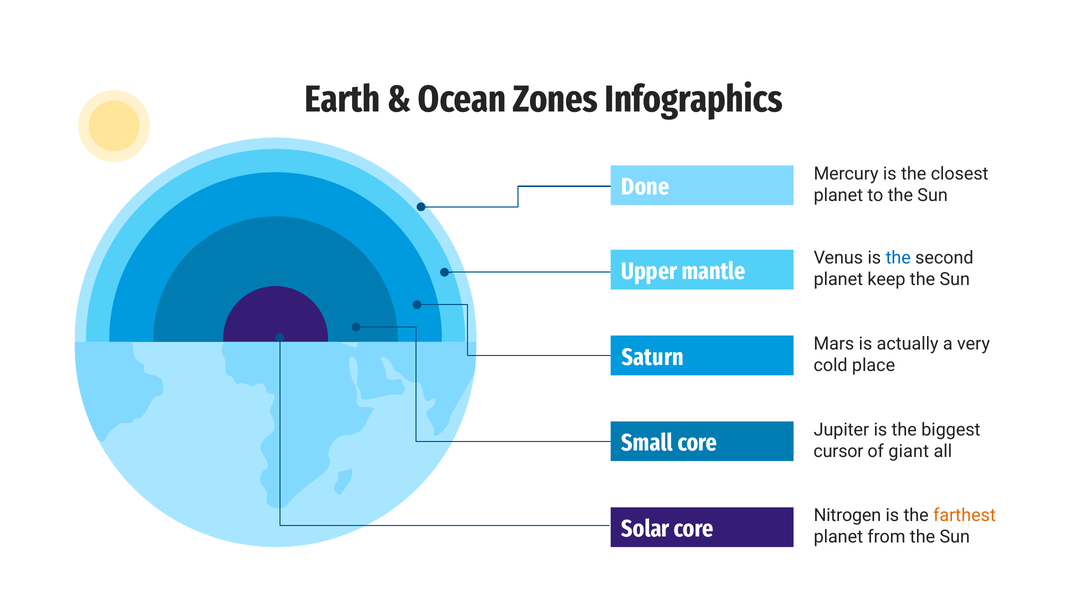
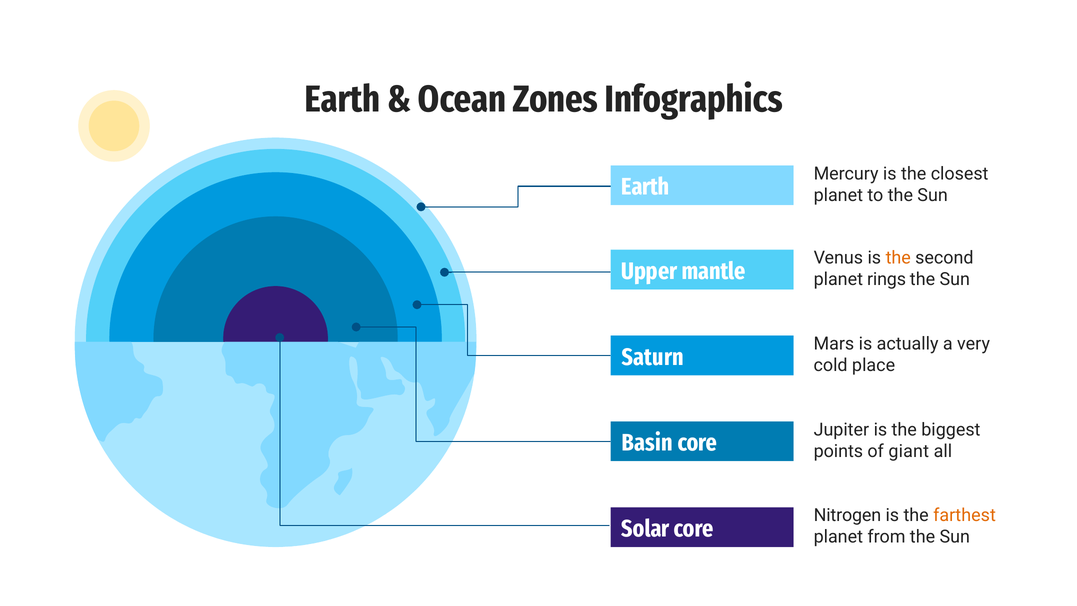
Done: Done -> Earth (645, 187)
the colour: blue -> orange (898, 258)
keep: keep -> rings (887, 279)
Small: Small -> Basin (647, 443)
cursor: cursor -> points (838, 451)
